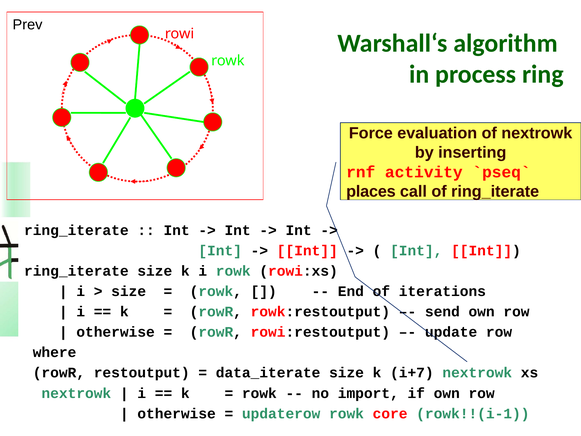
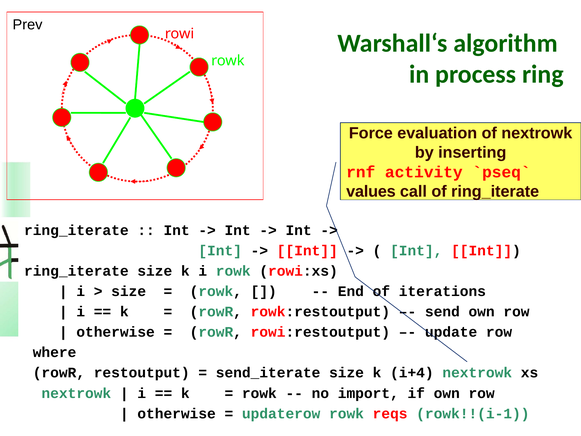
places: places -> values (371, 191)
data_iterate: data_iterate -> send_iterate (268, 373)
i+7: i+7 -> i+4 (412, 373)
core: core -> reqs (390, 413)
